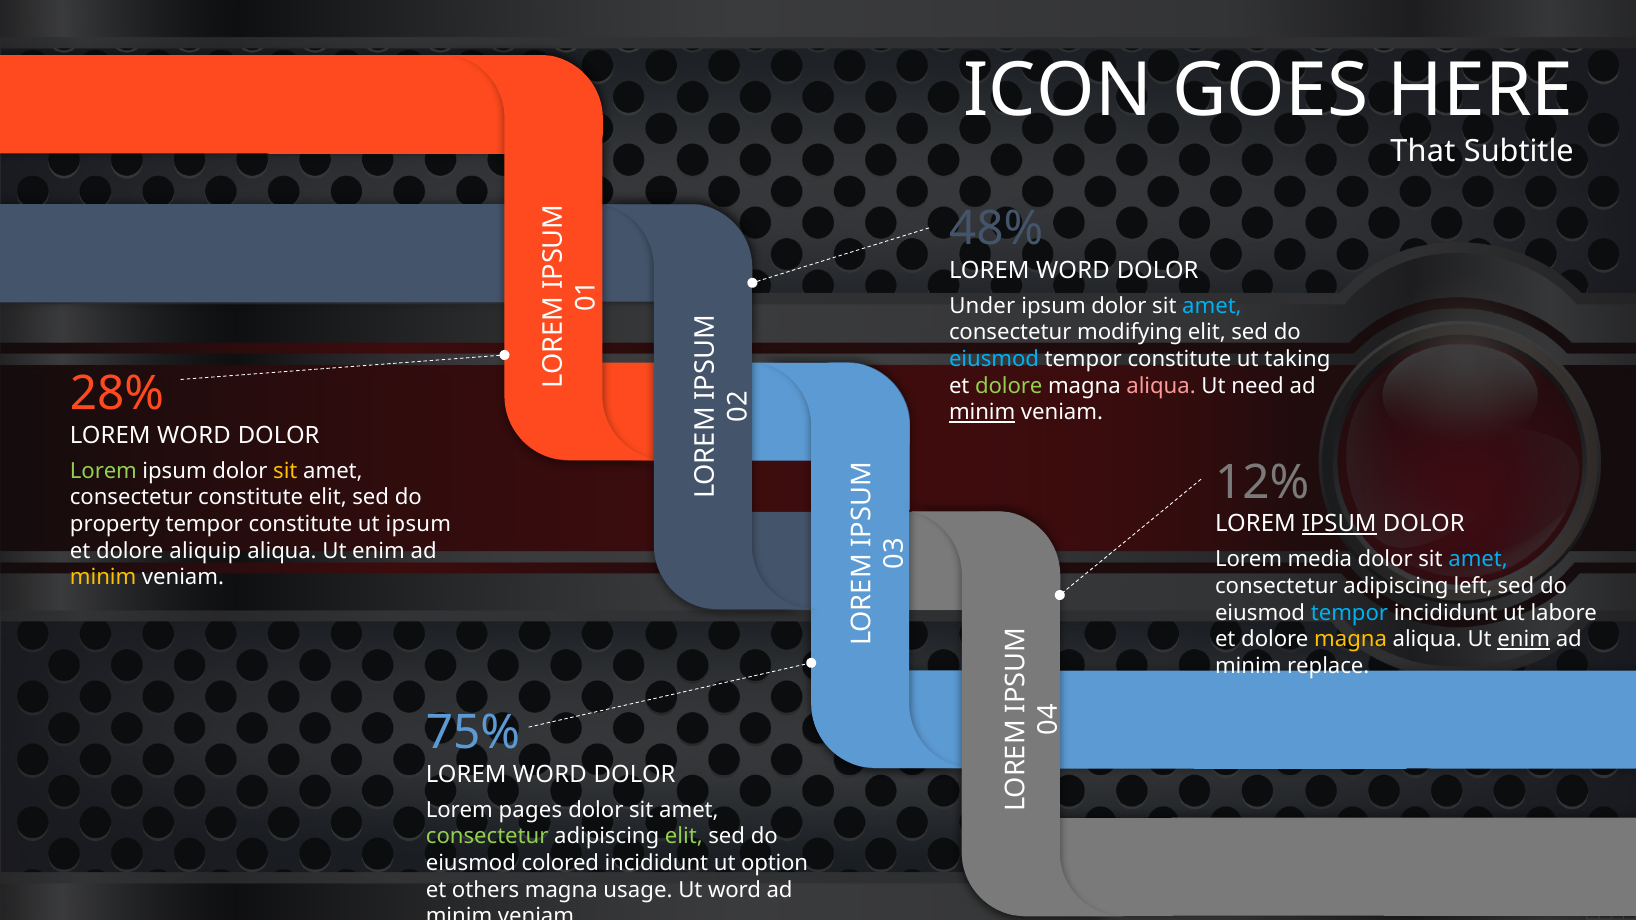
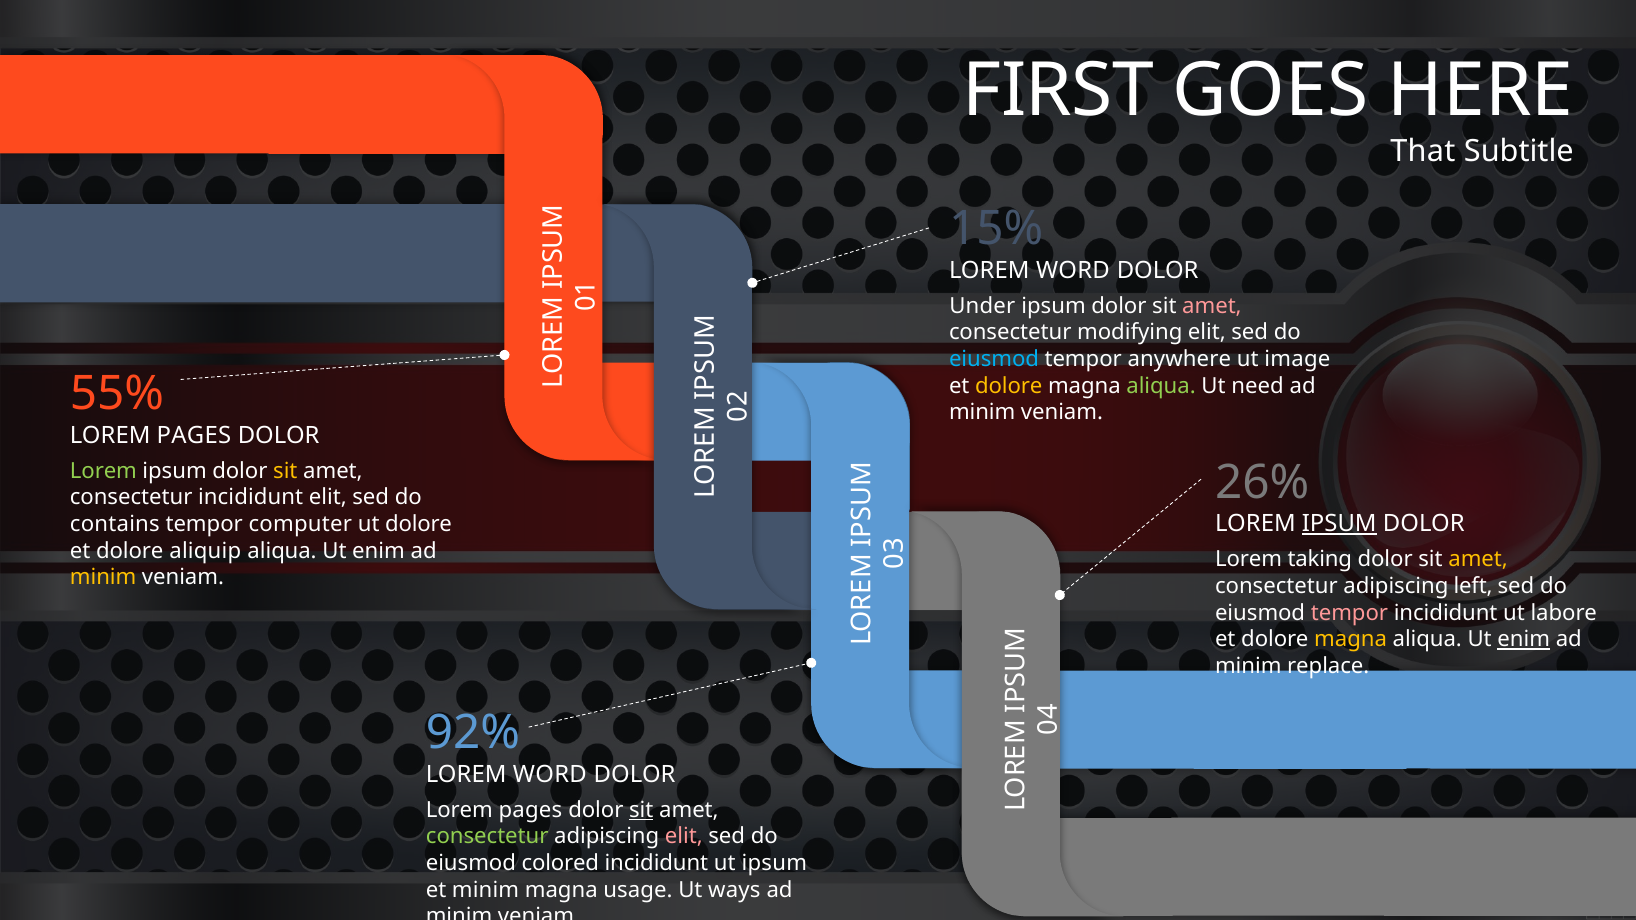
ICON: ICON -> FIRST (1058, 91)
48%: 48% -> 15% (996, 229)
amet colour: light blue -> pink (1212, 306)
constitute: constitute -> anywhere (1179, 359)
taking: taking -> image (1297, 359)
dolore colour: light green -> yellow (1009, 386)
aliqua colour: pink -> light green (1161, 386)
28%: 28% -> 55% (117, 394)
minim underline: present -> none (982, 412)
WORD: WORD -> PAGES (194, 435)
12%: 12% -> 26% (1262, 483)
consectetur constitute: constitute -> incididunt (251, 498)
property: property -> contains (115, 524)
constitute: constitute -> computer (300, 524)
ut ipsum: ipsum -> dolore (419, 524)
media: media -> taking (1320, 560)
amet colour: light blue -> yellow (1478, 560)
tempor colour: light blue -> pink (1349, 613)
75%: 75% -> 92% (473, 733)
sit underline: none -> present (641, 810)
elit colour: light green -> pink (684, 837)
ut option: option -> ipsum (774, 863)
et others: others -> minim (486, 890)
Ut word: word -> ways (734, 890)
